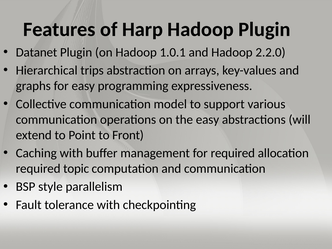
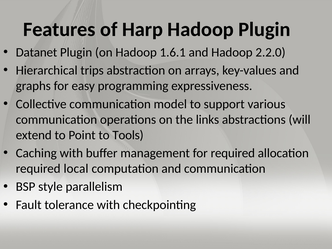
1.0.1: 1.0.1 -> 1.6.1 (173, 52)
the easy: easy -> links (207, 120)
Front: Front -> Tools (128, 135)
topic: topic -> local (76, 169)
